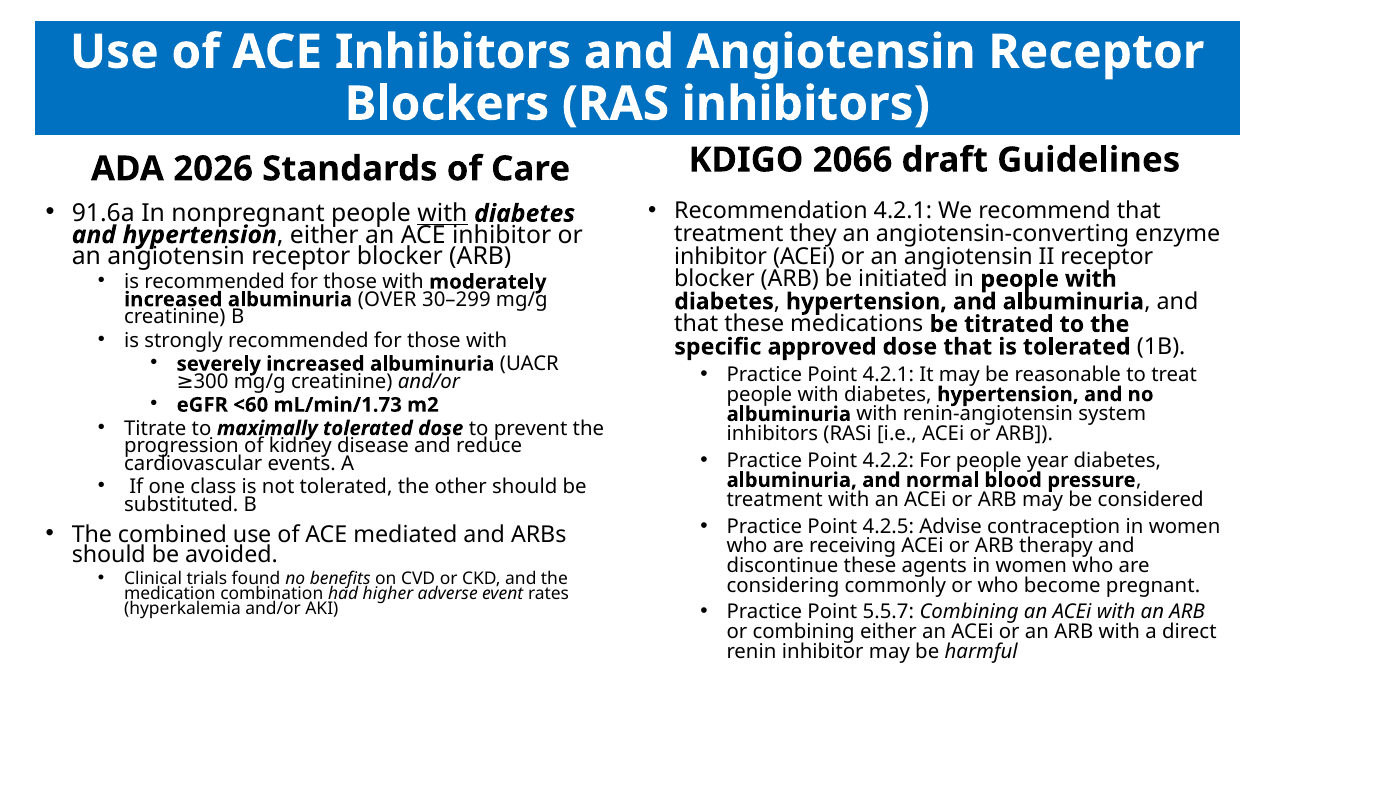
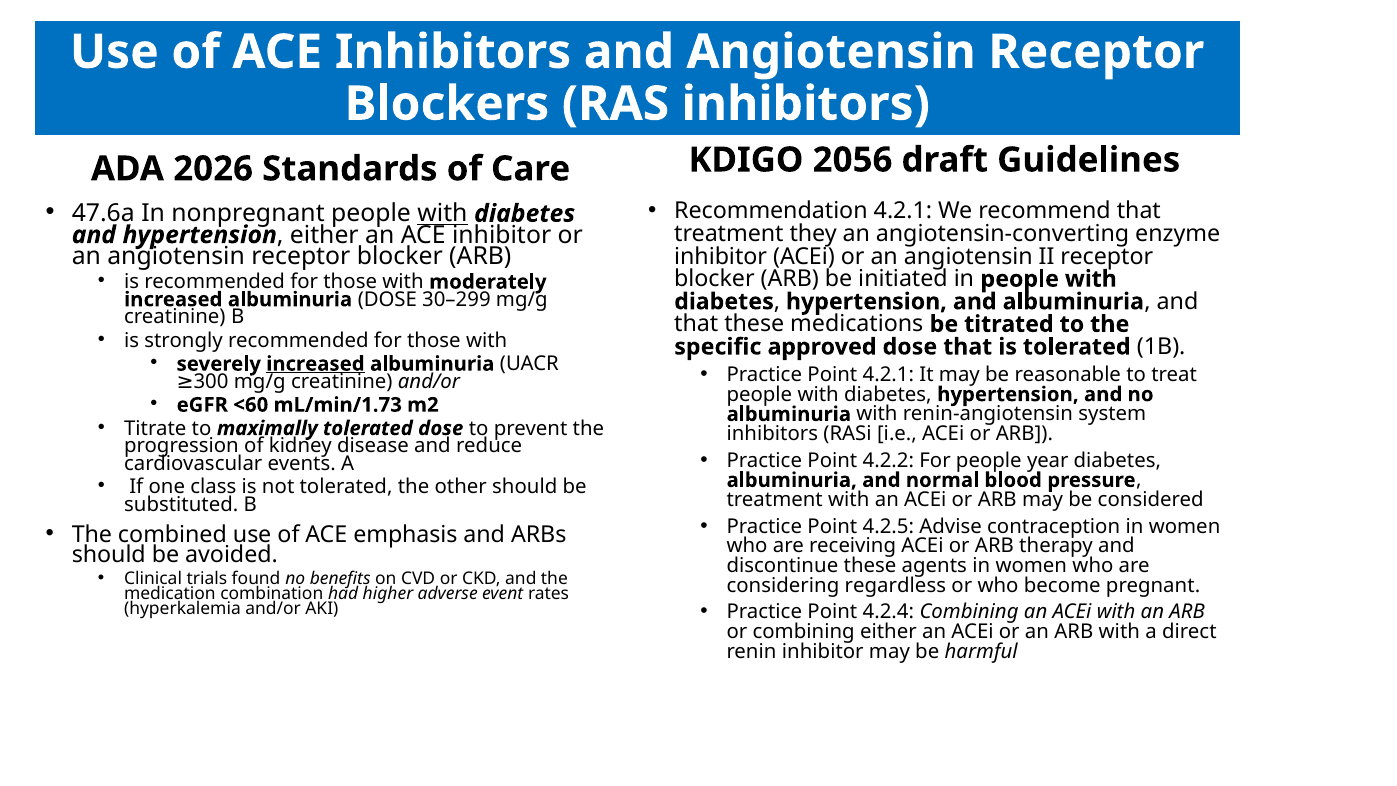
2066: 2066 -> 2056 (853, 160)
91.6a: 91.6a -> 47.6a (103, 214)
albuminuria OVER: OVER -> DOSE (387, 299)
increased underline: none -> present (315, 364)
mediated: mediated -> emphasis (405, 535)
commonly: commonly -> regardless (895, 586)
5.5.7: 5.5.7 -> 4.2.4 (888, 612)
